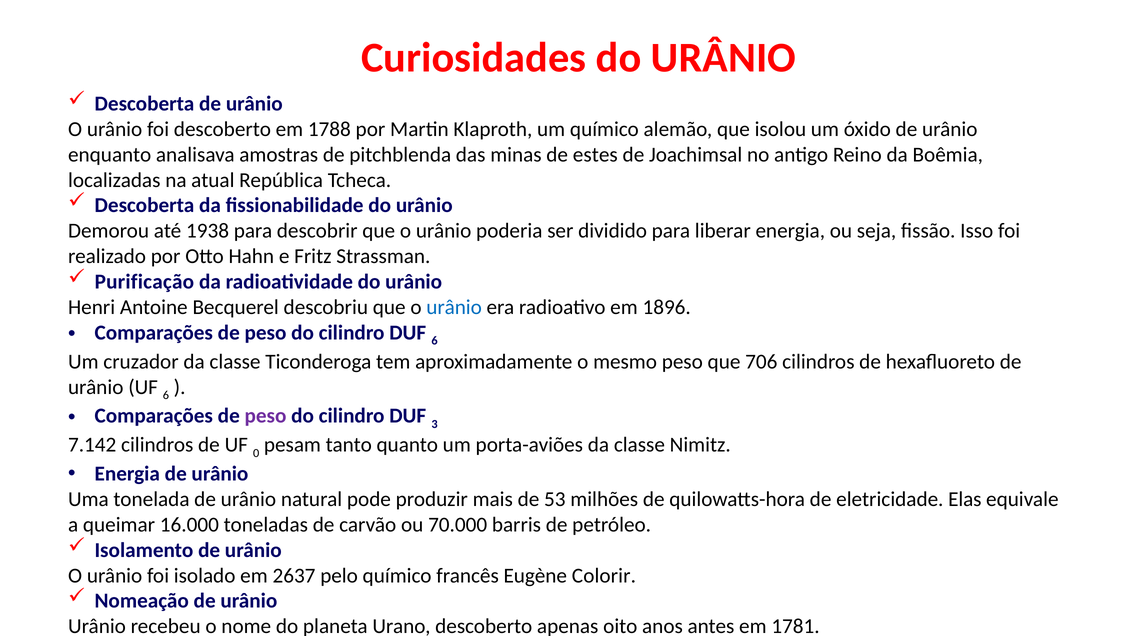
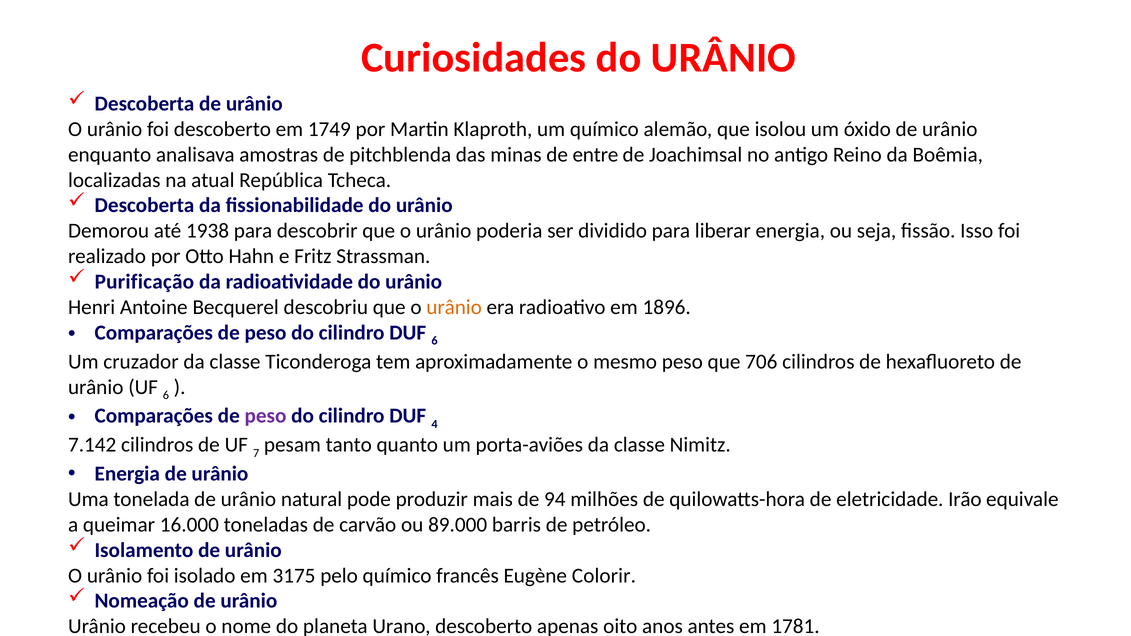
1788: 1788 -> 1749 (329, 129)
estes: estes -> entre (595, 155)
urânio colour: blue -> orange (454, 307)
3: 3 -> 4 (435, 424)
0: 0 -> 7 (256, 453)
53: 53 -> 94 (555, 499)
Elas: Elas -> Irão (965, 499)
70.000: 70.000 -> 89.000 (458, 525)
2637: 2637 -> 3175 (294, 576)
